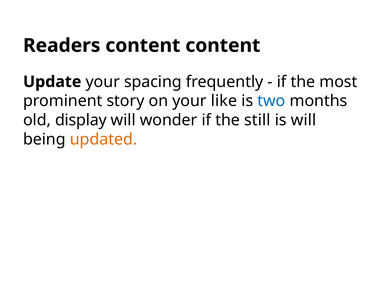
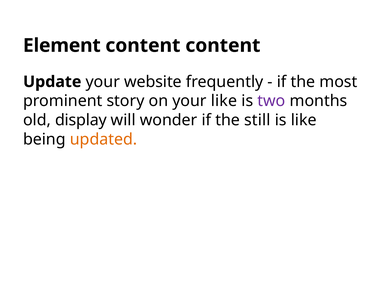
Readers: Readers -> Element (62, 46)
spacing: spacing -> website (153, 82)
two colour: blue -> purple (271, 101)
is will: will -> like (304, 120)
